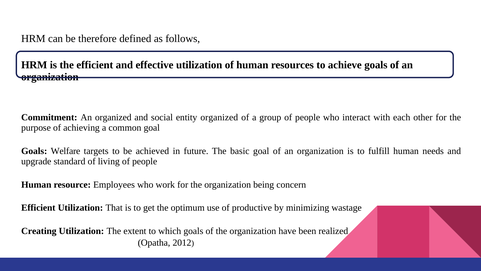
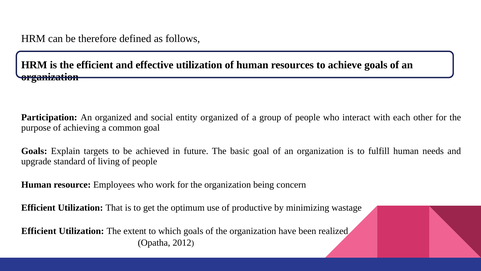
Commitment: Commitment -> Participation (49, 117)
Welfare: Welfare -> Explain (65, 151)
Creating: Creating -> Efficient (39, 231)
